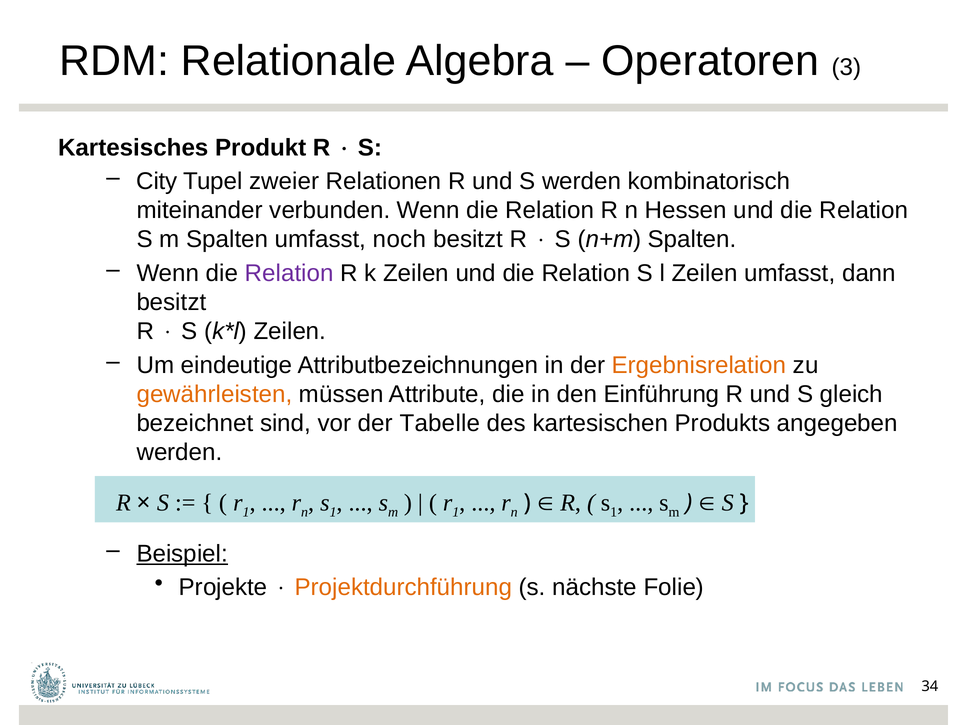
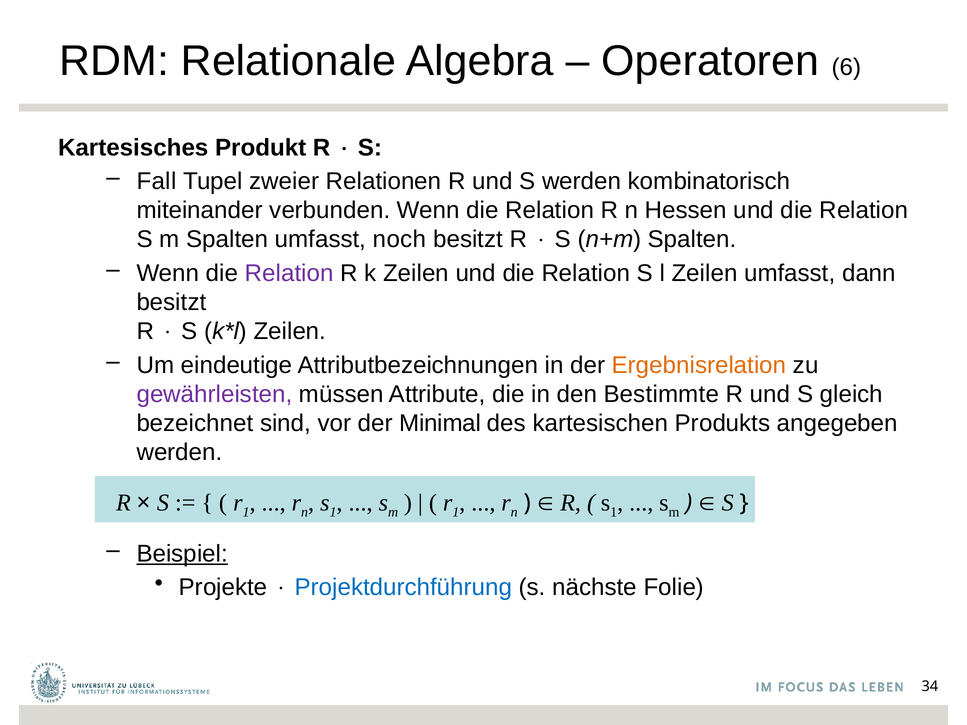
3: 3 -> 6 (846, 67)
City: City -> Fall (157, 181)
gewährleisten colour: orange -> purple (214, 394)
Einführung: Einführung -> Bestimmte (661, 394)
Tabelle: Tabelle -> Minimal (440, 423)
Projektdurchführung colour: orange -> blue (403, 588)
